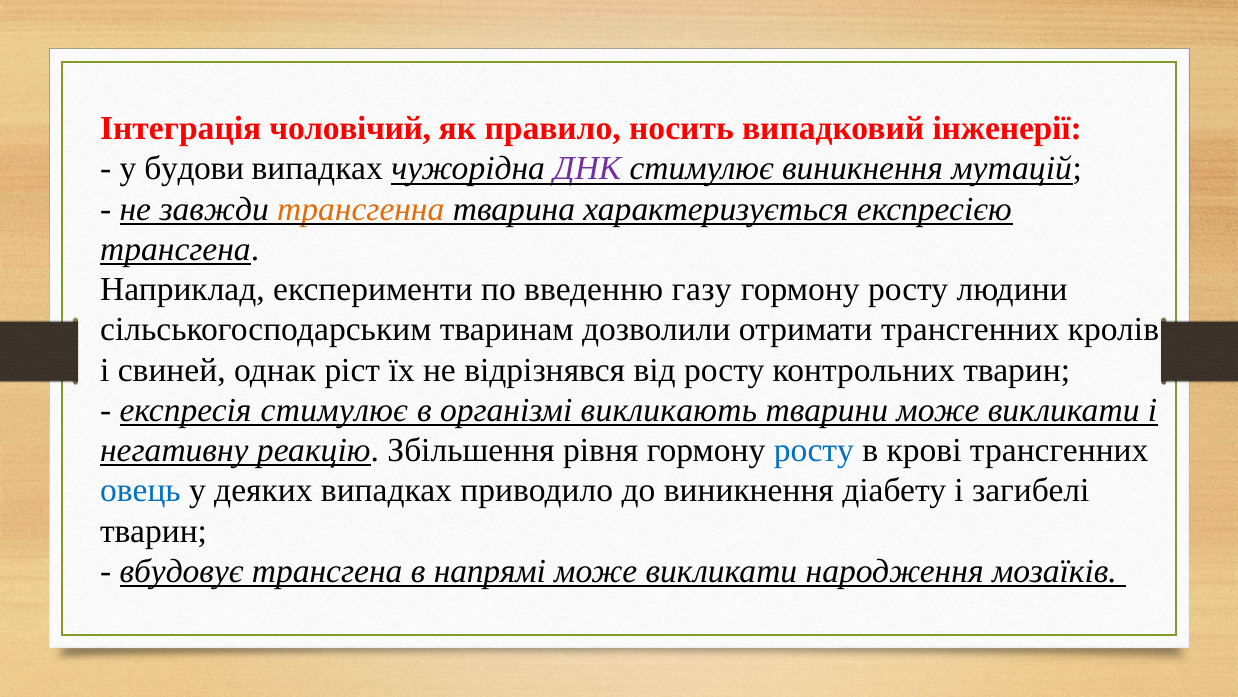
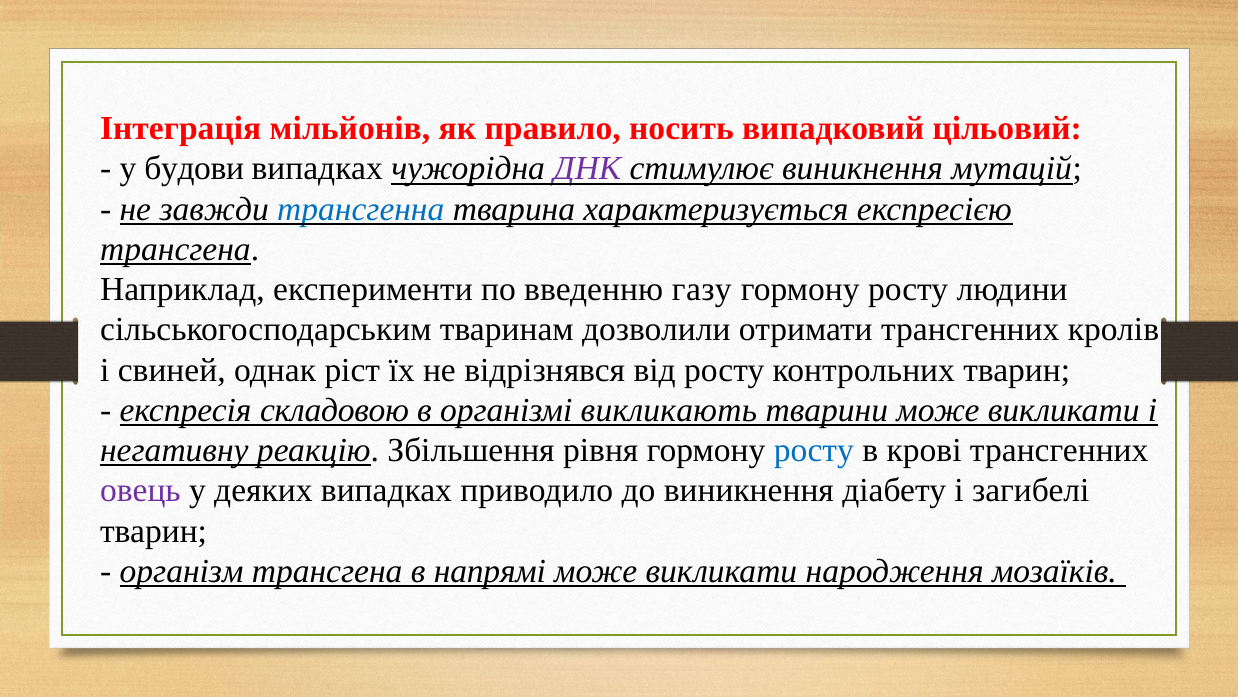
чоловічий: чоловічий -> мільйонів (350, 128)
інженерії: інженерії -> цільовий (1007, 128)
трансгенна colour: orange -> blue (361, 209)
експресія стимулює: стимулює -> складовою (334, 410)
овець colour: blue -> purple (140, 490)
вбудовує: вбудовує -> організм (182, 571)
